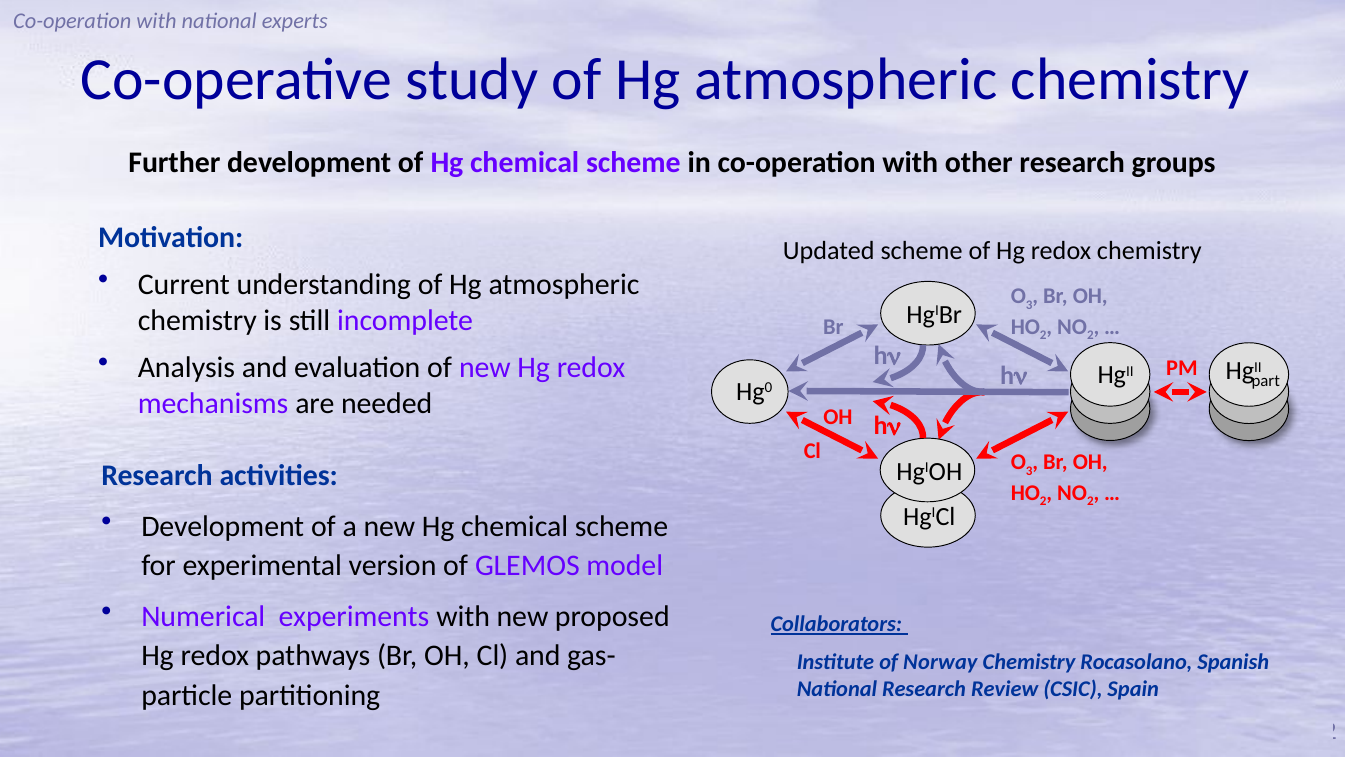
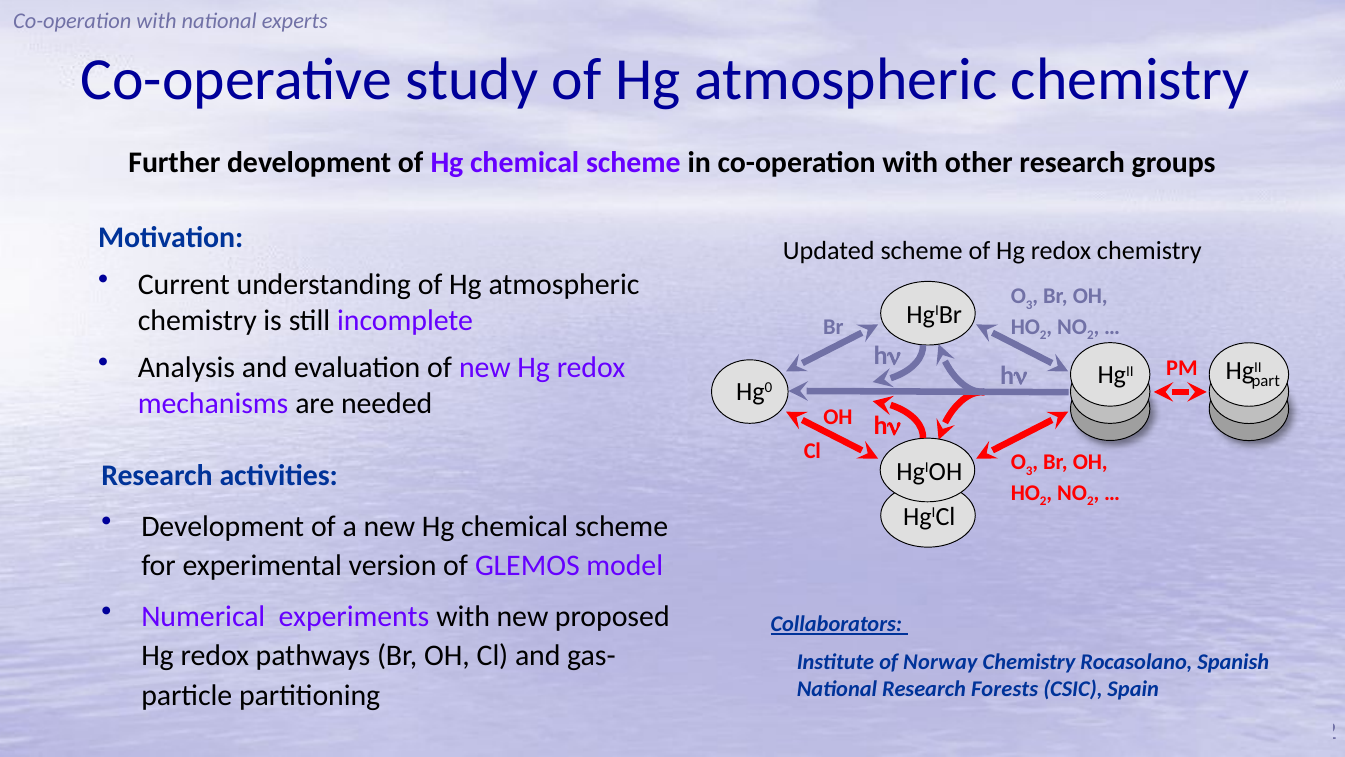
Review: Review -> Forests (1005, 689)
